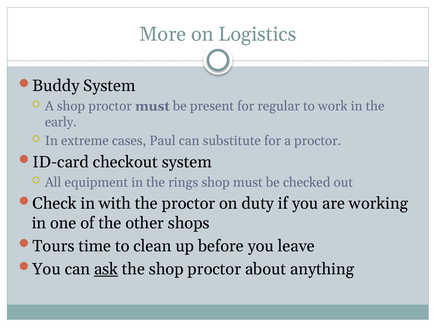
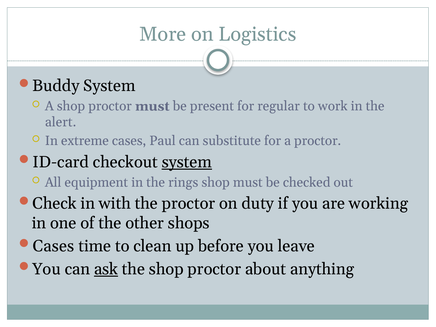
early: early -> alert (61, 122)
system underline: none -> present (187, 162)
Tours: Tours -> Cases (53, 246)
